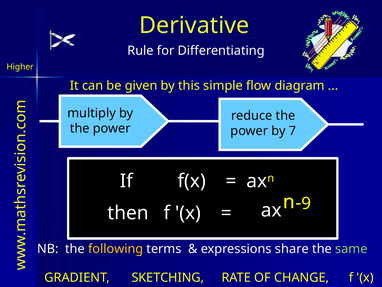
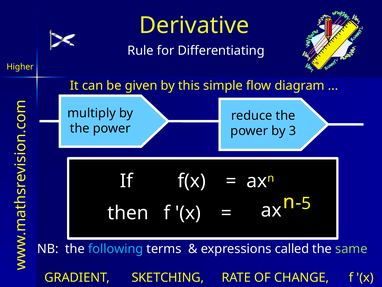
7: 7 -> 3 (292, 131)
9: 9 -> 5 (306, 203)
following colour: yellow -> light blue (116, 248)
share: share -> called (292, 248)
